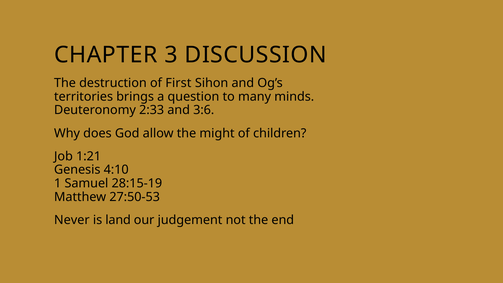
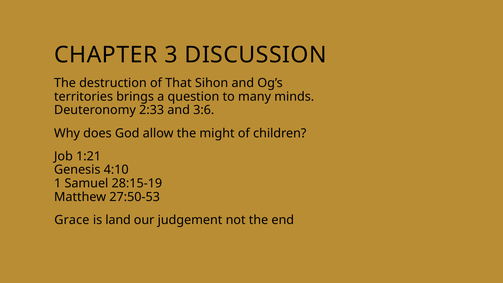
First: First -> That (178, 83)
Never: Never -> Grace (72, 220)
